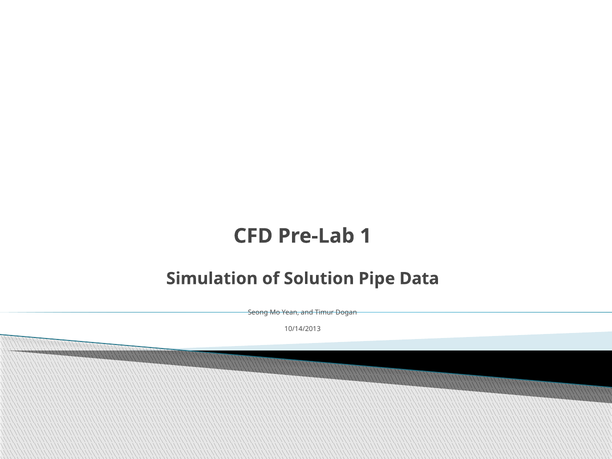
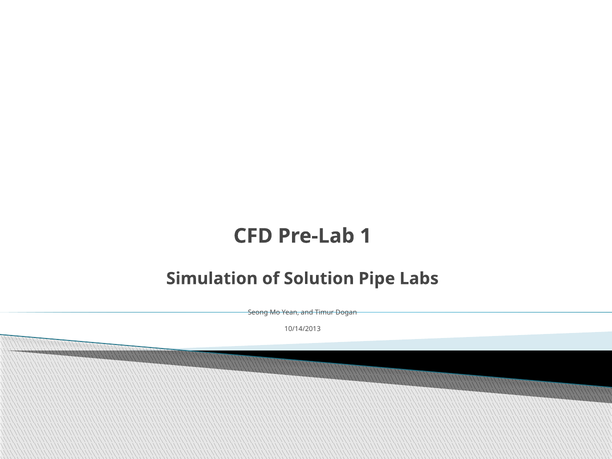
Data: Data -> Labs (419, 279)
